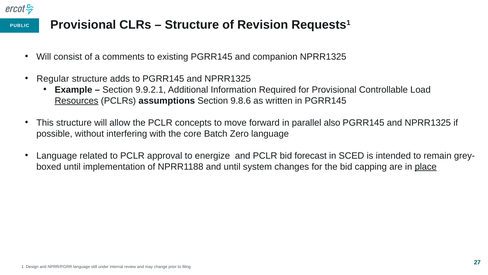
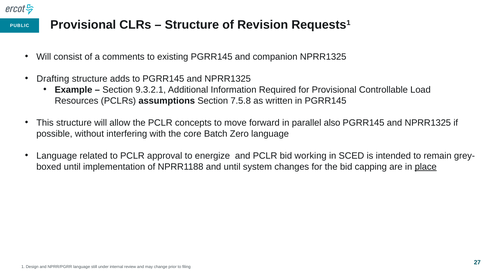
Regular: Regular -> Drafting (53, 79)
9.9.2.1: 9.9.2.1 -> 9.3.2.1 (151, 90)
Resources underline: present -> none (77, 101)
9.8.6: 9.8.6 -> 7.5.8 (241, 101)
forecast: forecast -> working (311, 155)
